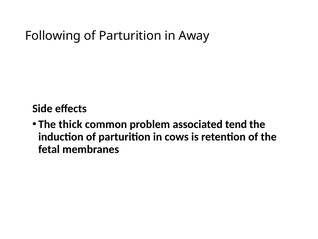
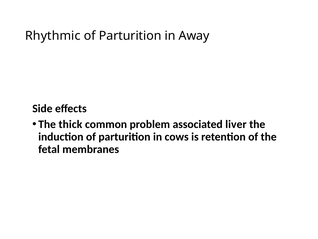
Following: Following -> Rhythmic (53, 36)
tend: tend -> liver (236, 124)
